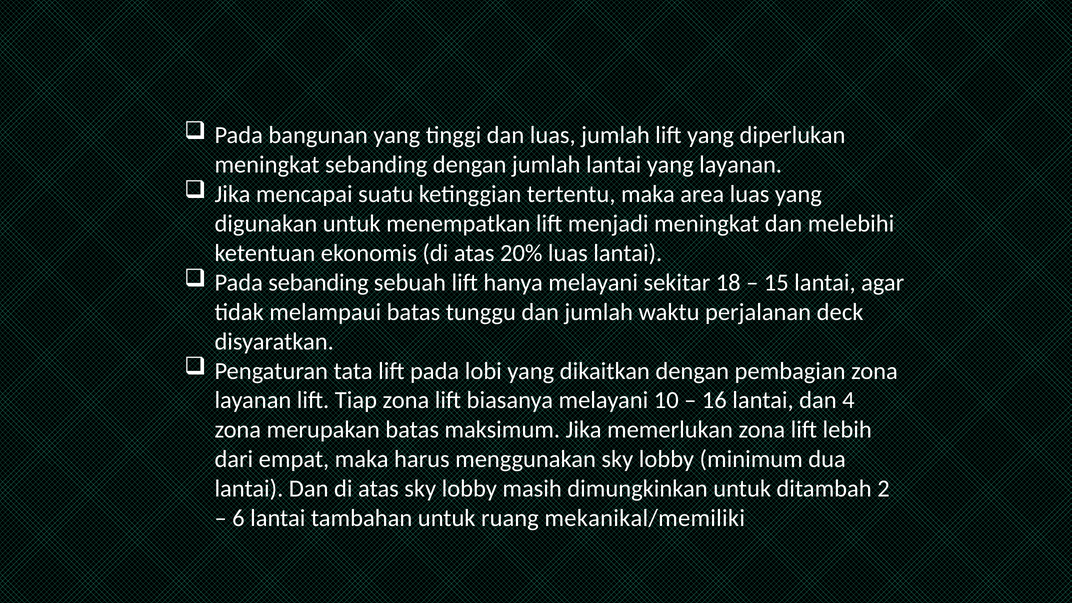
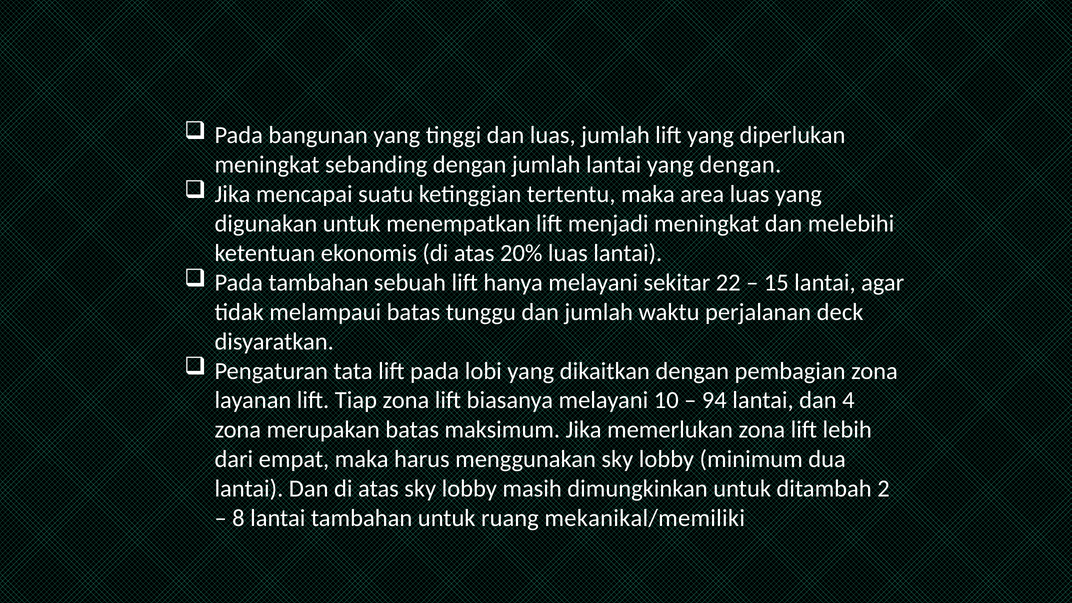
yang layanan: layanan -> dengan (740, 165)
Pada sebanding: sebanding -> tambahan (318, 283)
18: 18 -> 22 (728, 283)
16: 16 -> 94 (714, 400)
6: 6 -> 8 (238, 518)
